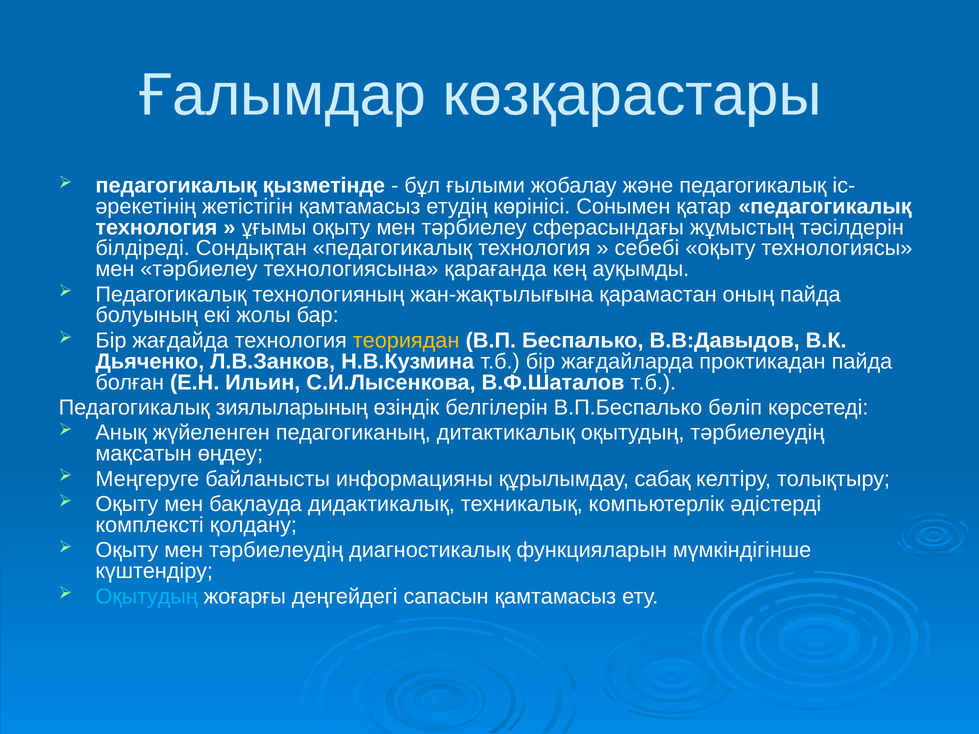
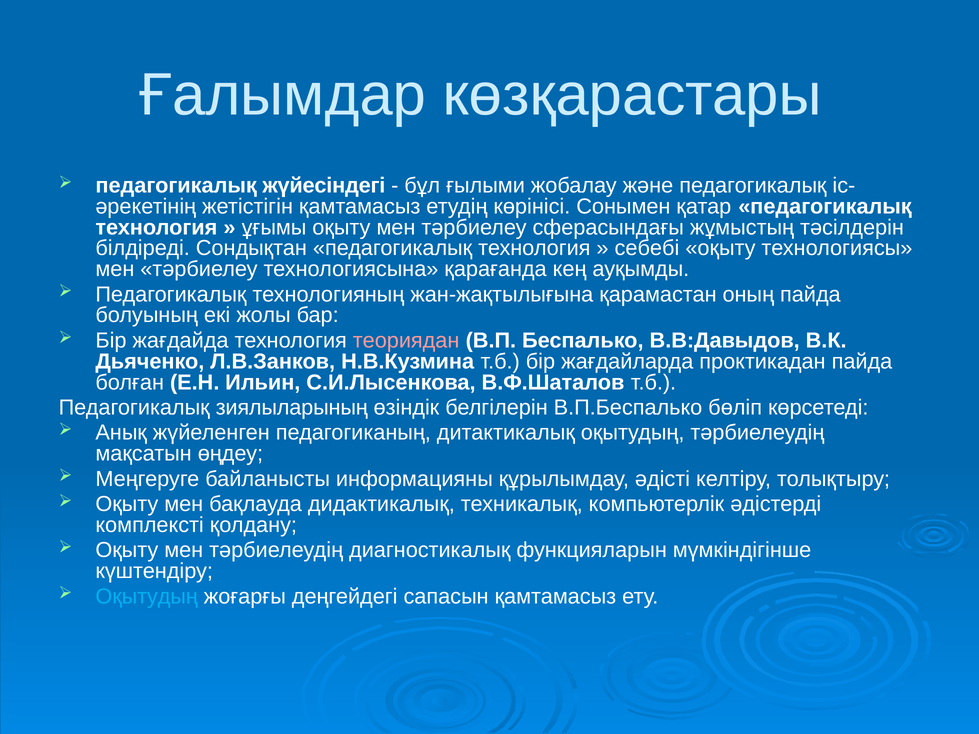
қызметінде: қызметінде -> жүйесіндегі (324, 186)
теориядан colour: yellow -> pink (406, 341)
сабақ: сабақ -> әдісті (662, 479)
